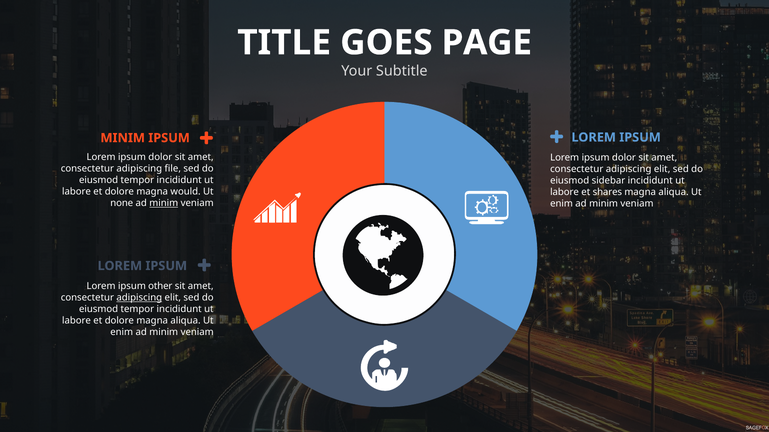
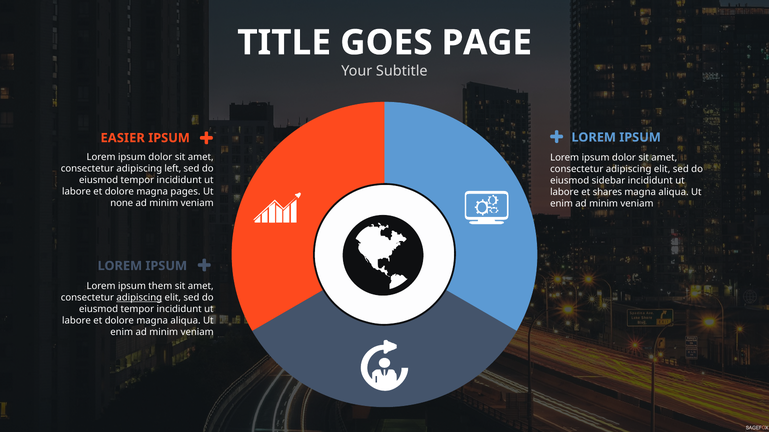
MINIM: MINIM -> EASIER (123, 138)
file: file -> left (173, 169)
would: would -> pages (186, 192)
minim underline: present -> none (164, 203)
other: other -> them (160, 287)
